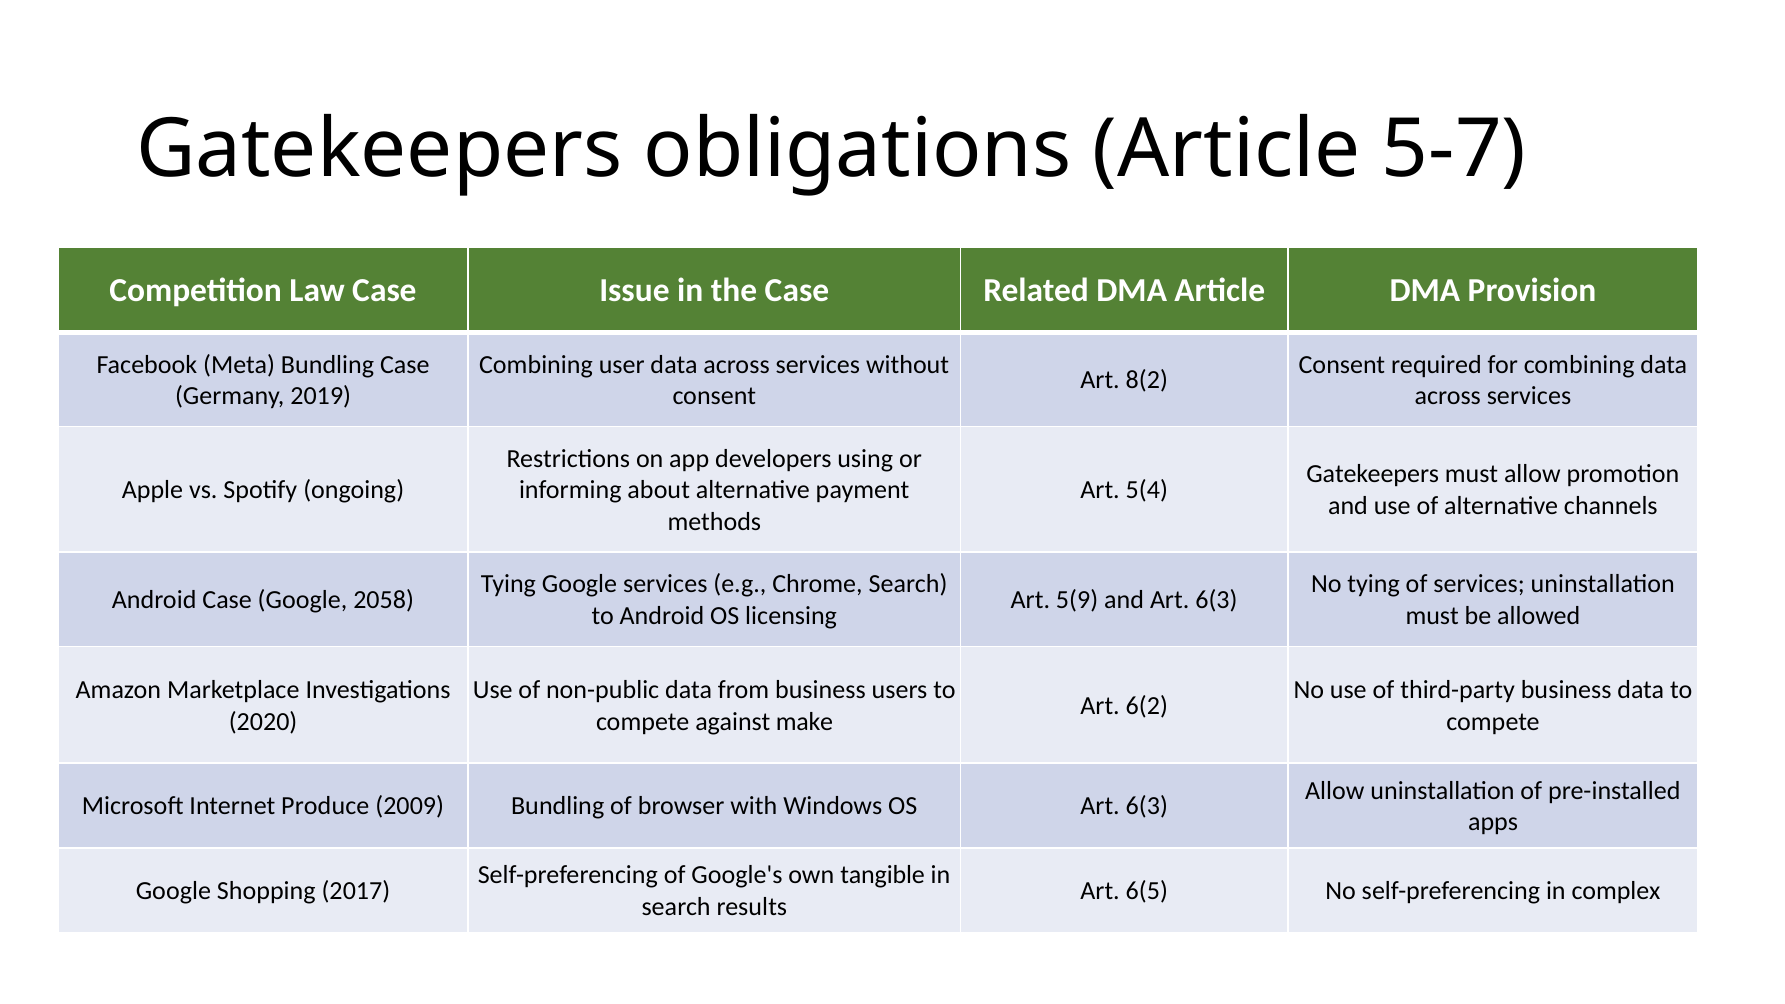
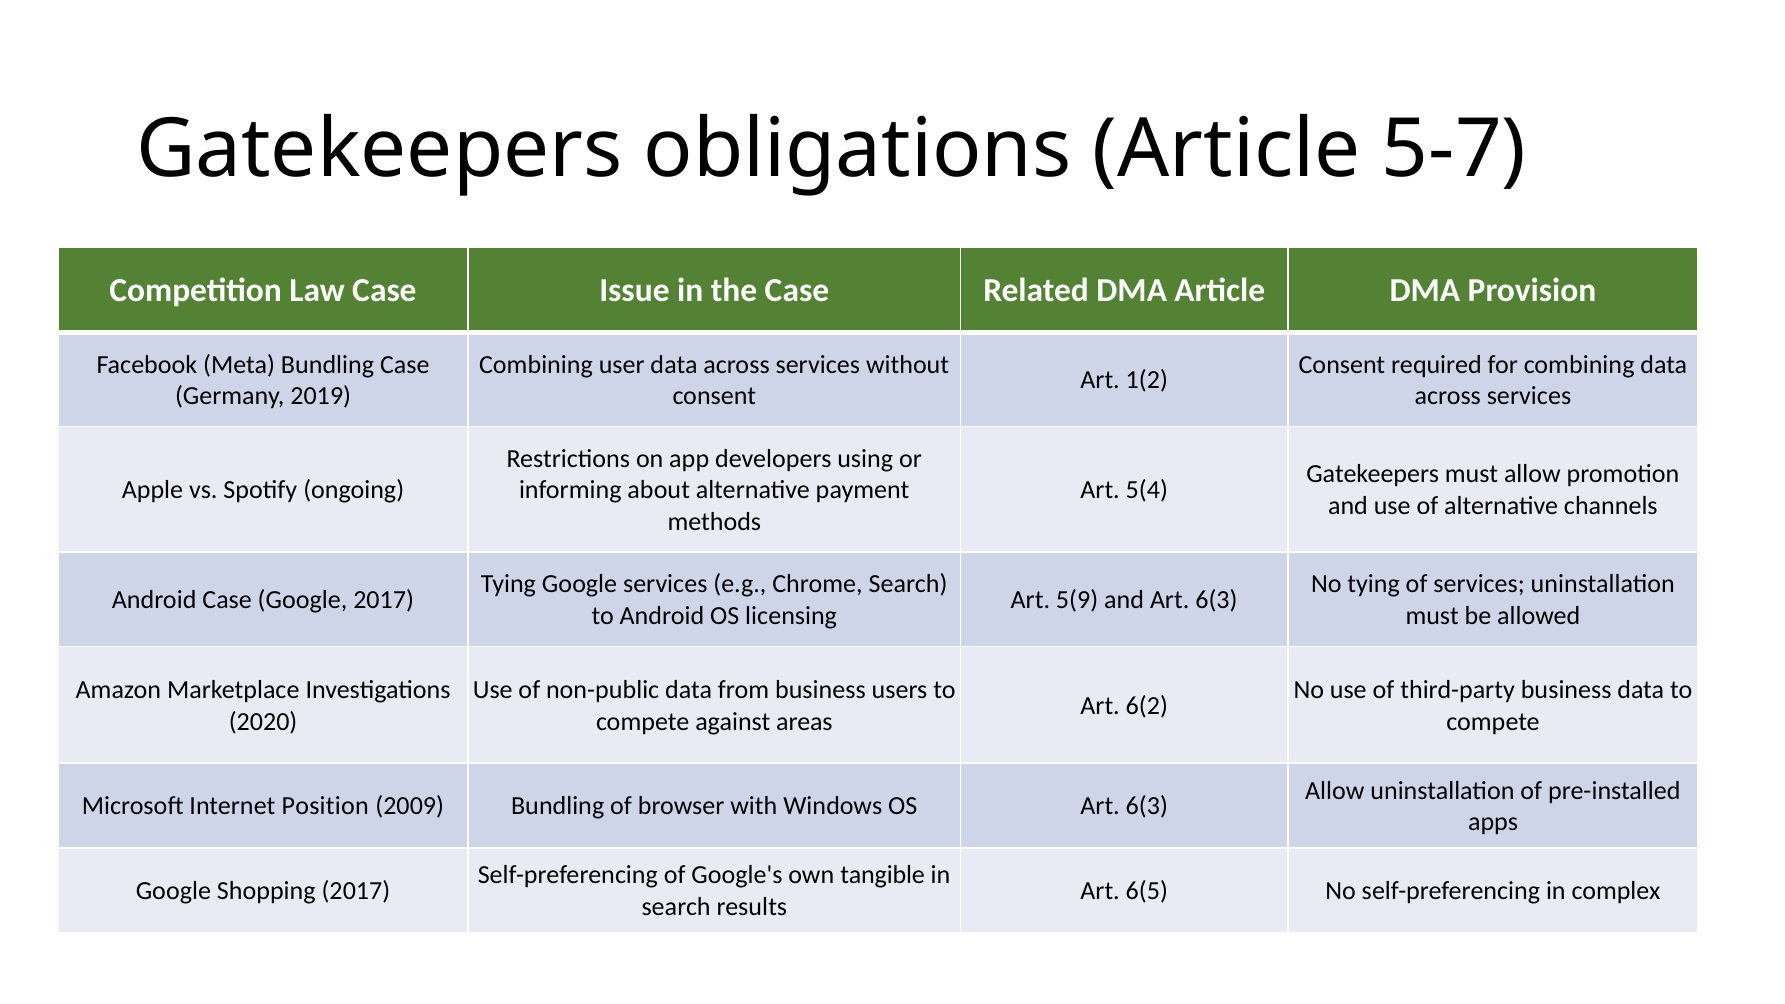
8(2: 8(2 -> 1(2 (1147, 380)
Google 2058: 2058 -> 2017 (384, 600)
make: make -> areas (804, 722)
Produce: Produce -> Position (325, 806)
